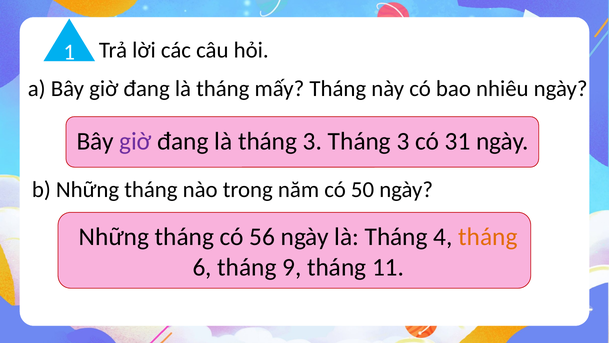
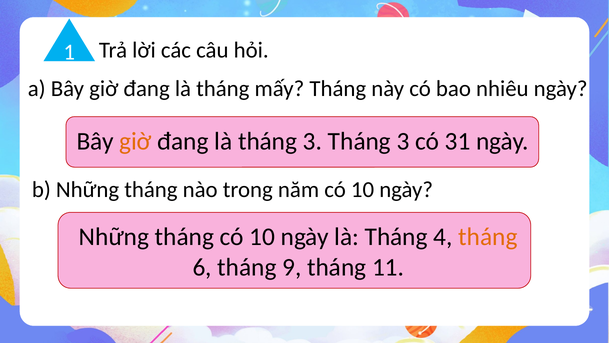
giờ colour: purple -> orange (135, 141)
năm có 50: 50 -> 10 (363, 190)
tháng có 56: 56 -> 10 (262, 237)
